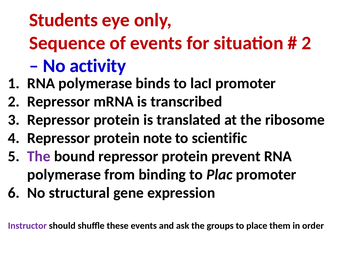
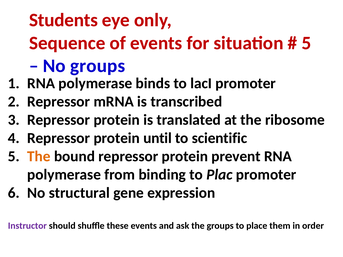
2: 2 -> 5 (306, 43)
No activity: activity -> groups (98, 66)
note: note -> until (158, 138)
The colour: purple -> orange (39, 157)
